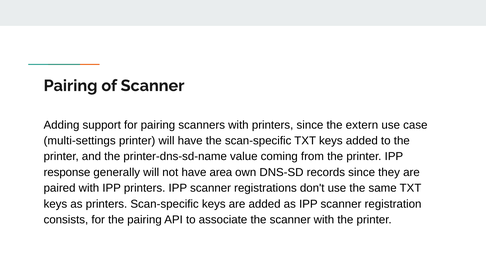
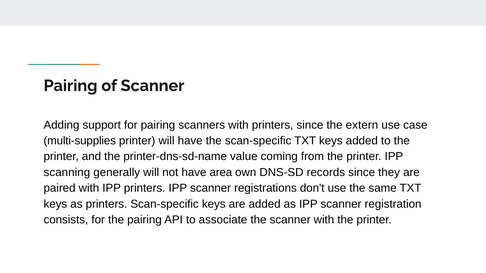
multi-settings: multi-settings -> multi-supplies (80, 141)
response: response -> scanning (67, 173)
